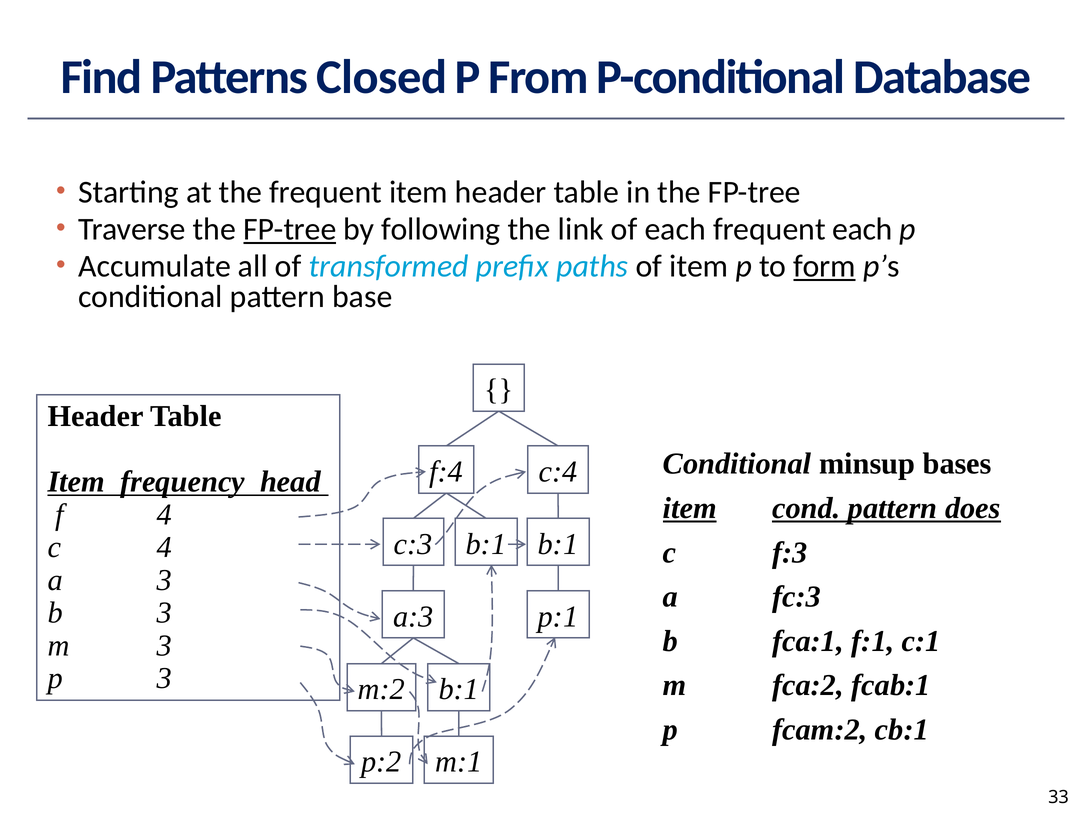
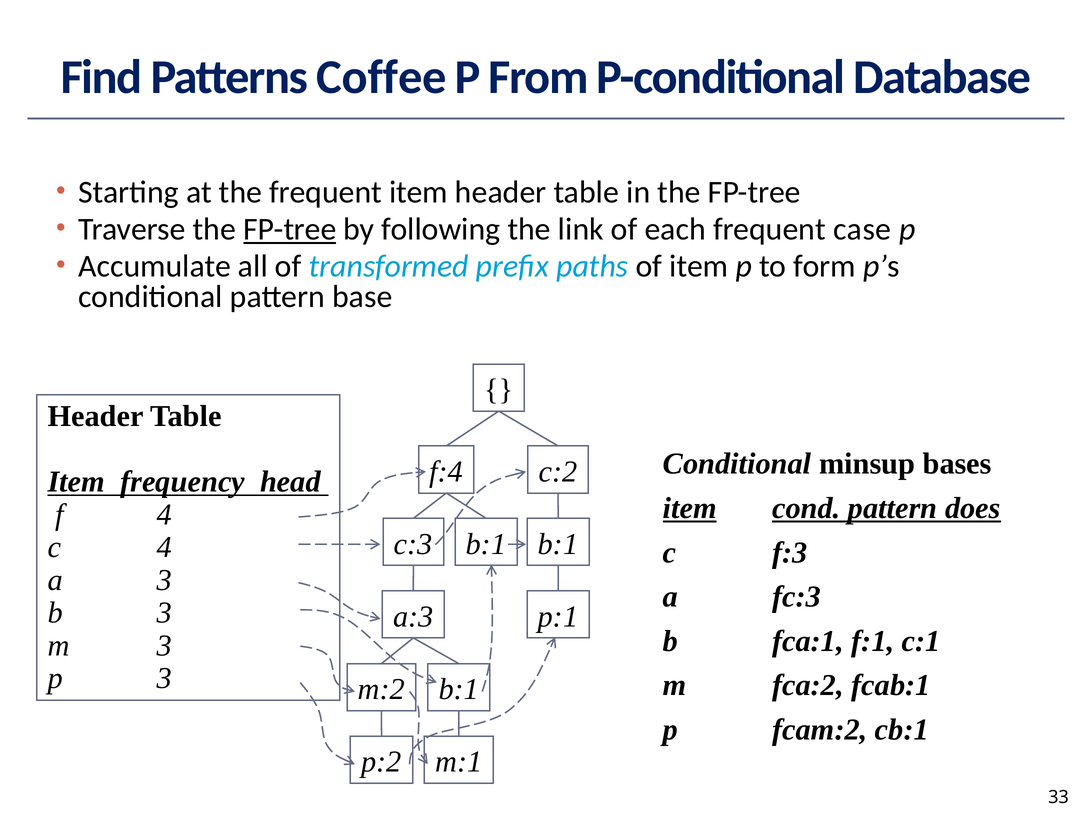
Closed: Closed -> Coffee (381, 77)
frequent each: each -> case (862, 229)
form underline: present -> none (825, 266)
c:4: c:4 -> c:2 (558, 472)
